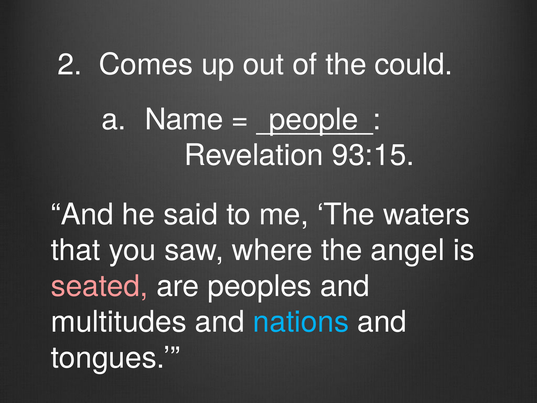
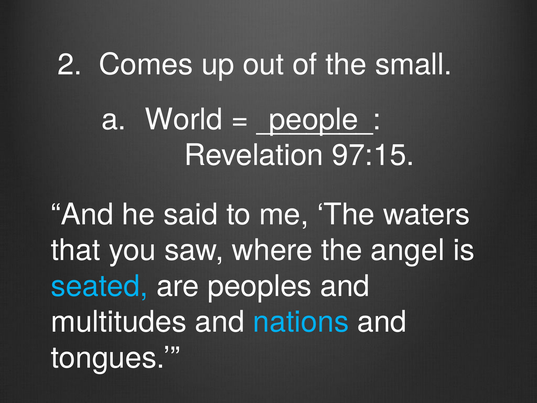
could: could -> small (414, 65)
Name: Name -> World (184, 120)
93:15: 93:15 -> 97:15 (373, 155)
seated colour: pink -> light blue (100, 286)
